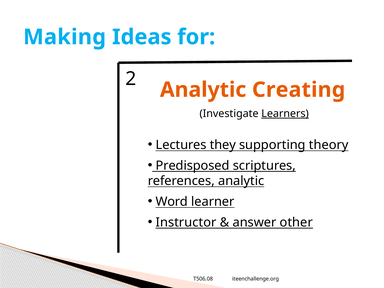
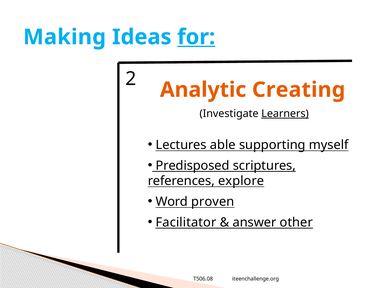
for underline: none -> present (196, 37)
they: they -> able (223, 145)
theory: theory -> myself (329, 145)
references analytic: analytic -> explore (241, 181)
learner: learner -> proven (213, 202)
Instructor: Instructor -> Facilitator (186, 222)
